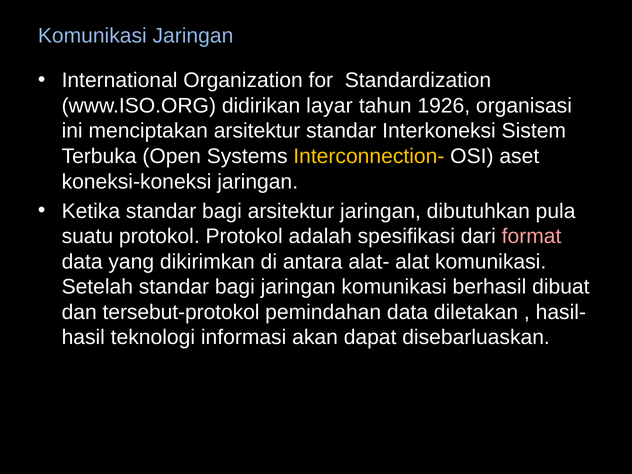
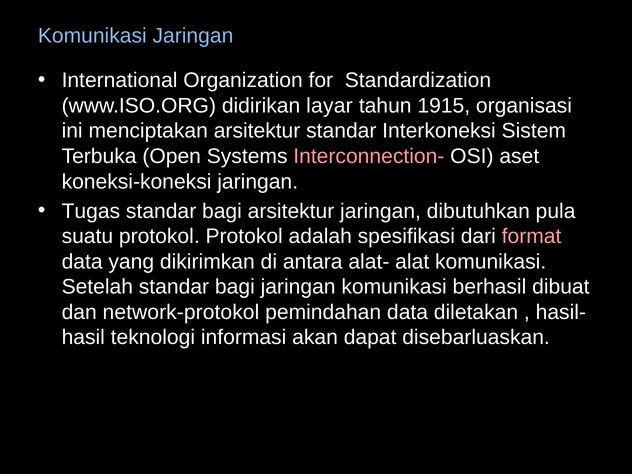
1926: 1926 -> 1915 (444, 106)
Interconnection- colour: yellow -> pink (369, 156)
Ketika: Ketika -> Tugas (91, 211)
tersebut-protokol: tersebut-protokol -> network-protokol (181, 312)
